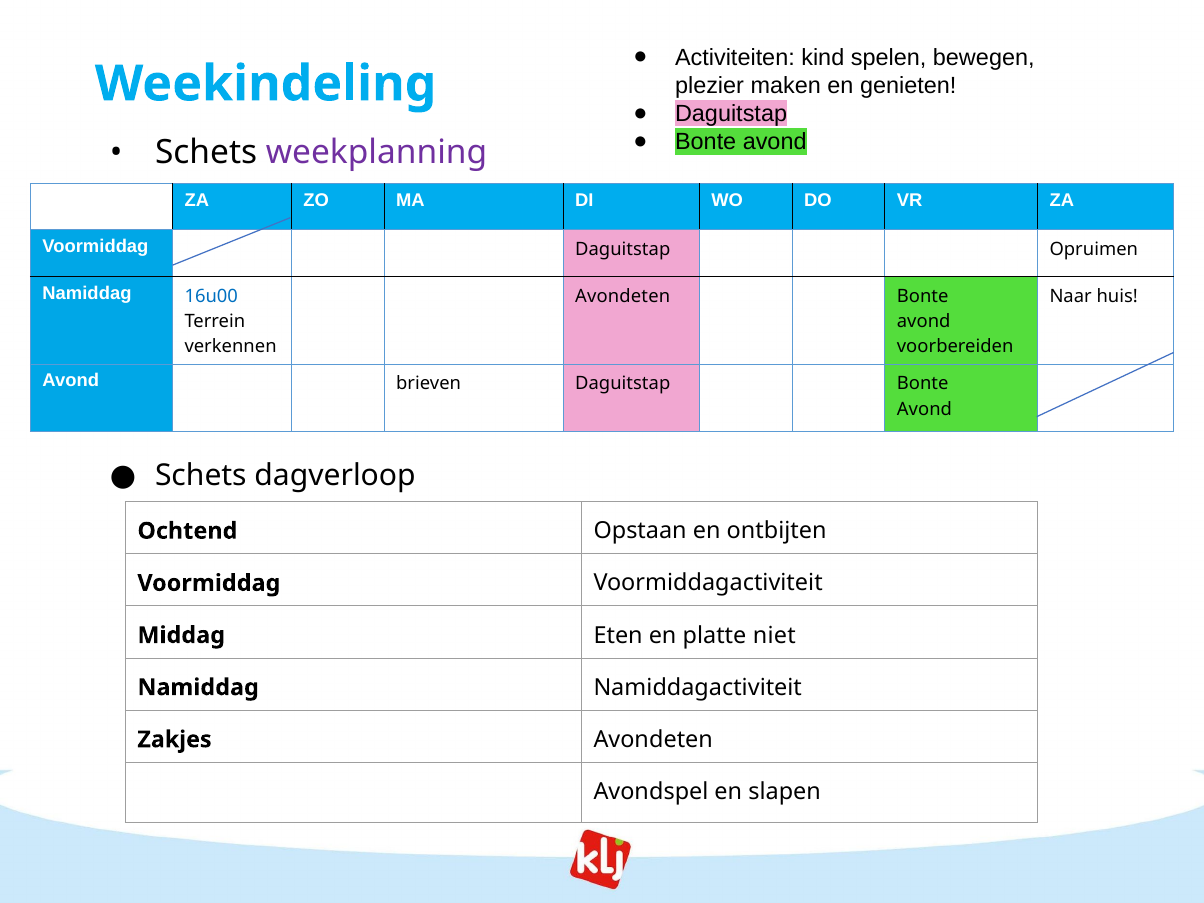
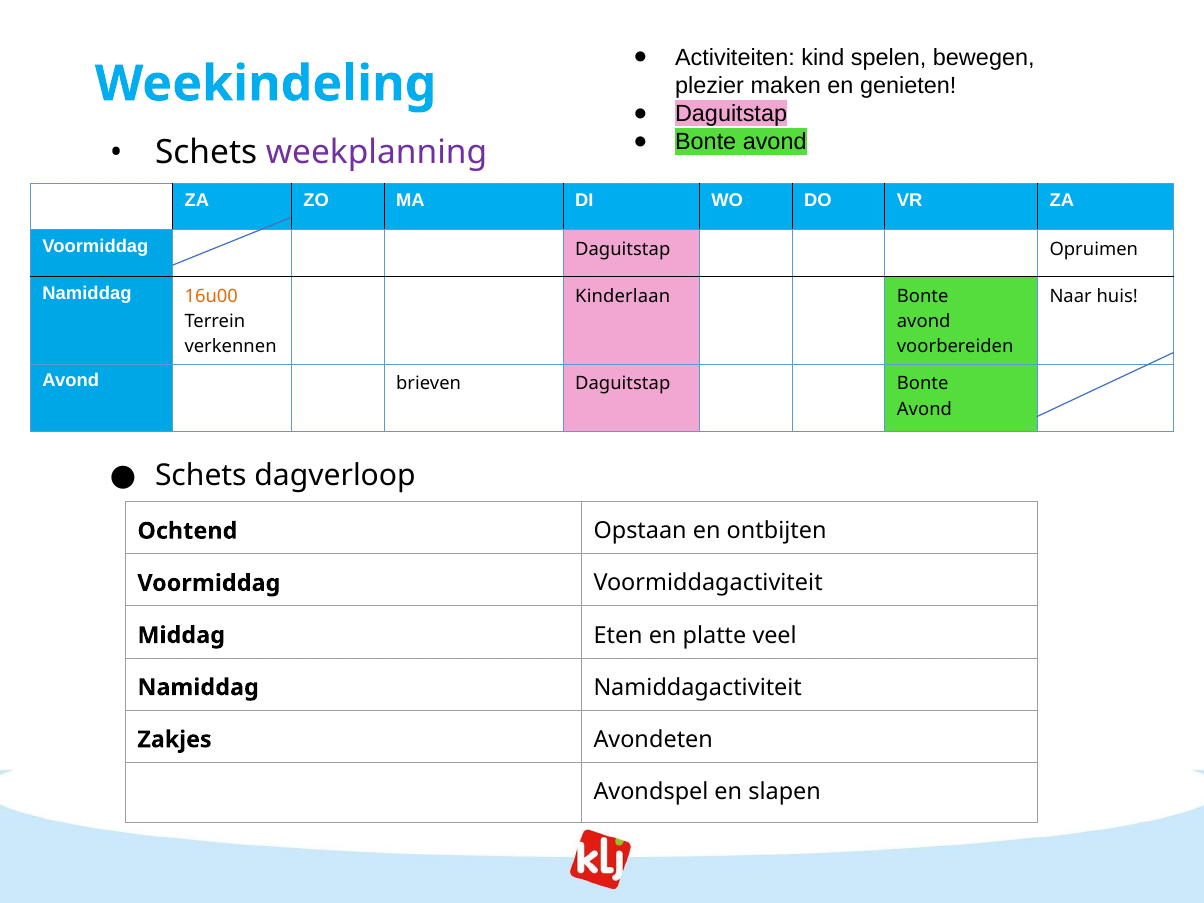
16u00 colour: blue -> orange (211, 297)
Avondeten: Avondeten -> Kinderlaan (623, 297)
niet: niet -> veel (775, 635)
